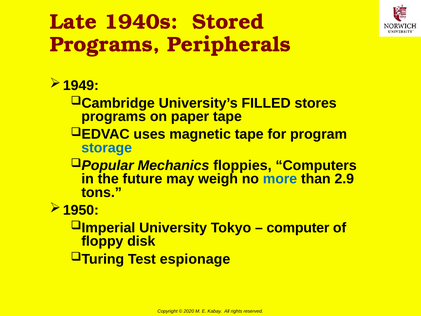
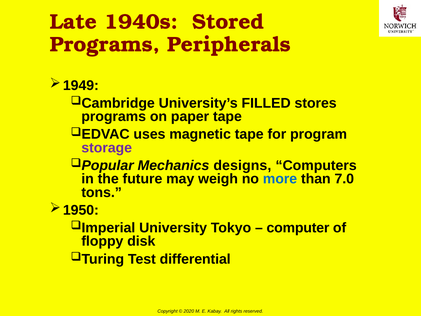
storage colour: blue -> purple (107, 148)
floppies: floppies -> designs (242, 165)
2.9: 2.9 -> 7.0 (344, 179)
espionage: espionage -> differential (195, 259)
